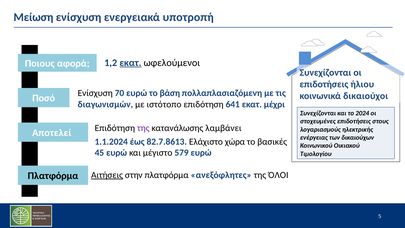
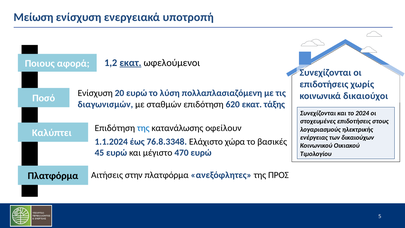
ήλιου: ήλιου -> χωρίς (362, 84)
70: 70 -> 20 (119, 93)
βάση: βάση -> λύση (170, 93)
ιστότοπο: ιστότοπο -> σταθμών (164, 104)
641: 641 -> 620 (233, 104)
μέχρι: μέχρι -> τάξης (274, 104)
της colour: purple -> blue (143, 128)
λαμβάνει: λαμβάνει -> οφείλουν (223, 128)
Αποτελεί: Αποτελεί -> Καλύπτει (52, 133)
82.7.8613: 82.7.8613 -> 76.8.3348 (167, 142)
579: 579 -> 470 (182, 153)
Αιτήσεις underline: present -> none (107, 175)
ΌΛΟΙ: ΌΛΟΙ -> ΠΡΟΣ (278, 175)
